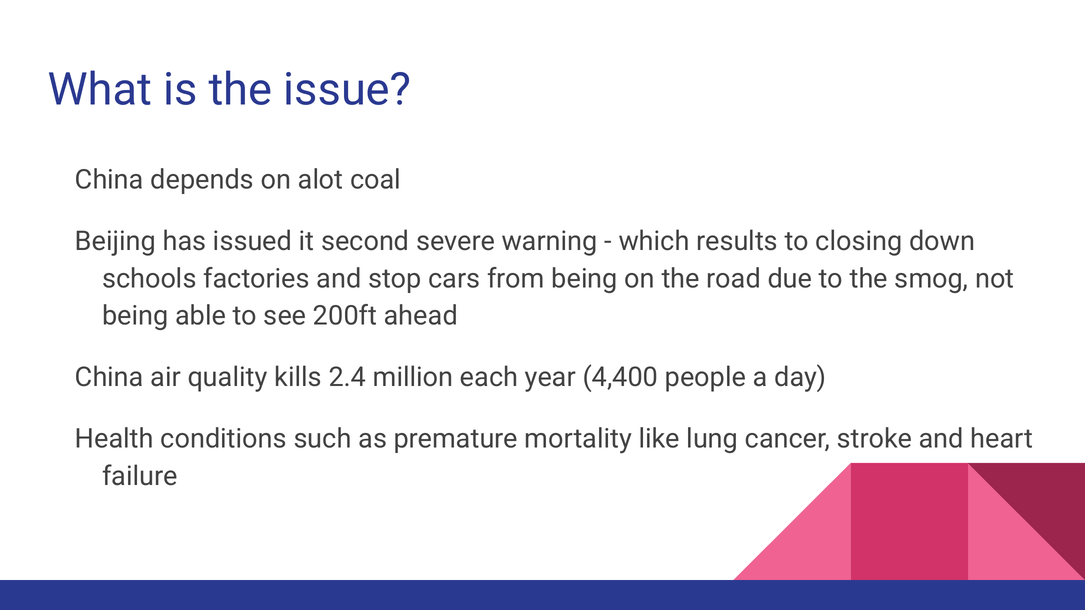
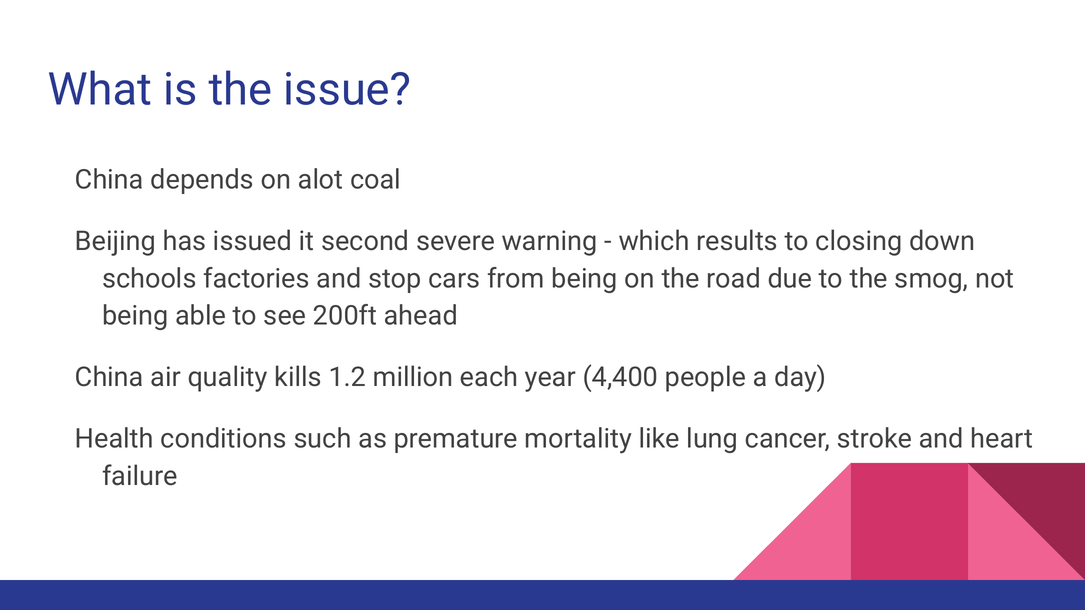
2.4: 2.4 -> 1.2 (347, 378)
